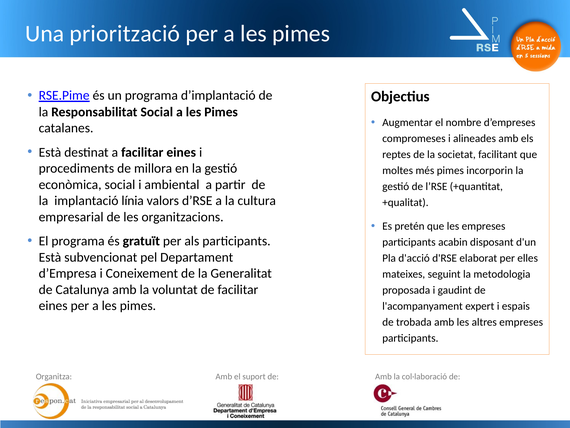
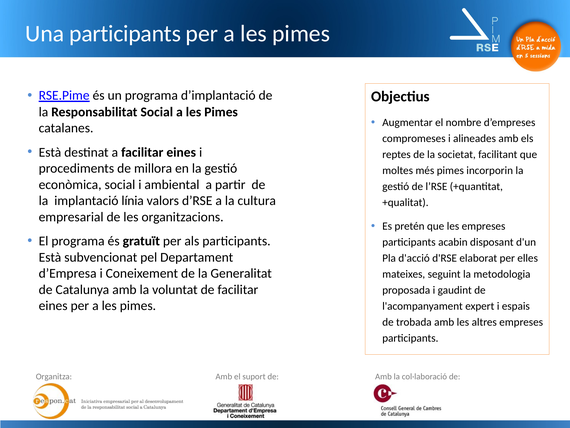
Una priorització: priorització -> participants (125, 33)
